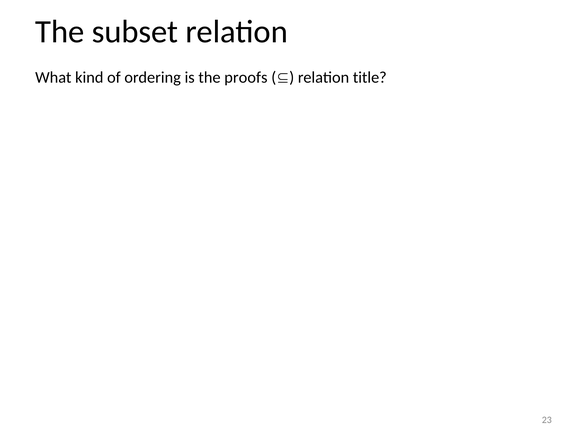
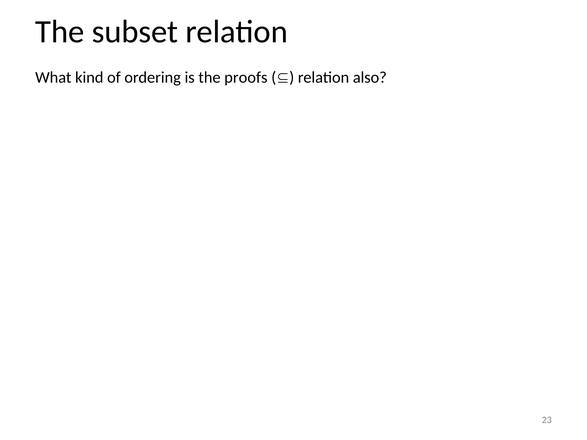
title: title -> also (370, 77)
